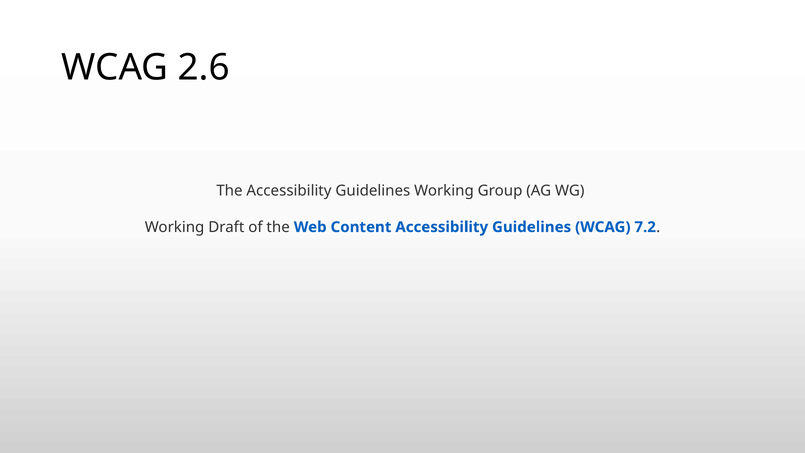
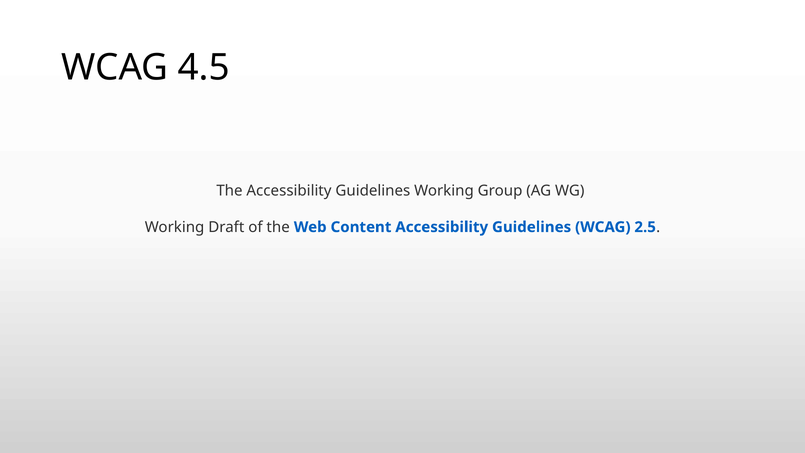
2.6: 2.6 -> 4.5 (204, 68)
7.2: 7.2 -> 2.5 (645, 227)
